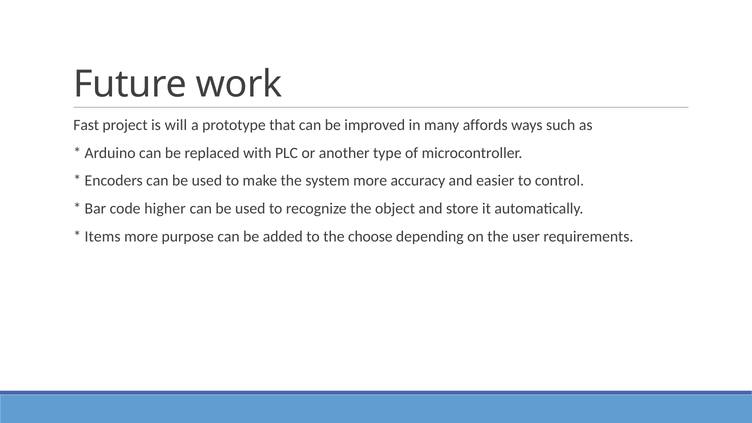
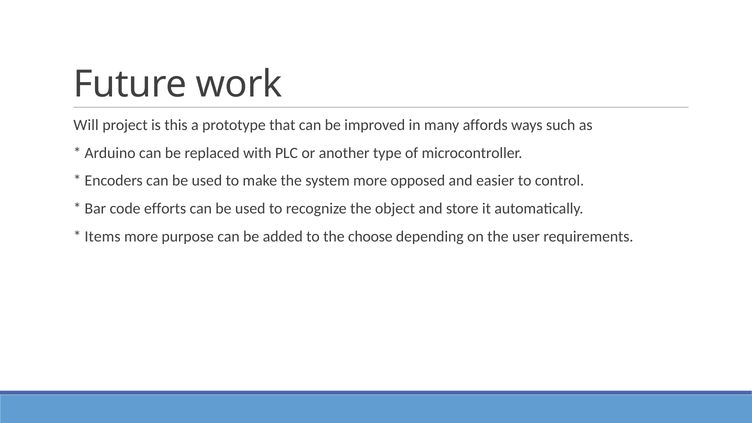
Fast: Fast -> Will (86, 125)
will: will -> this (176, 125)
accuracy: accuracy -> opposed (418, 181)
higher: higher -> efforts (165, 209)
